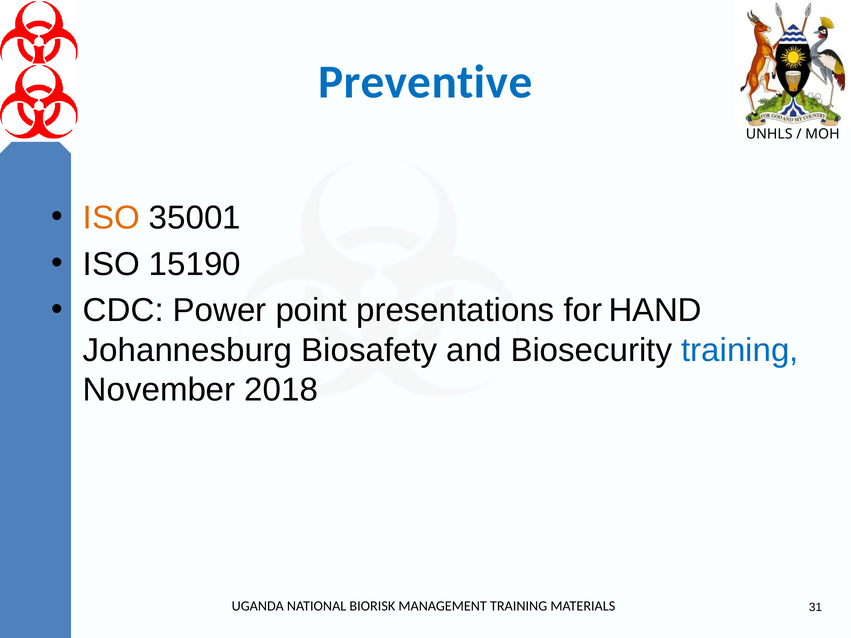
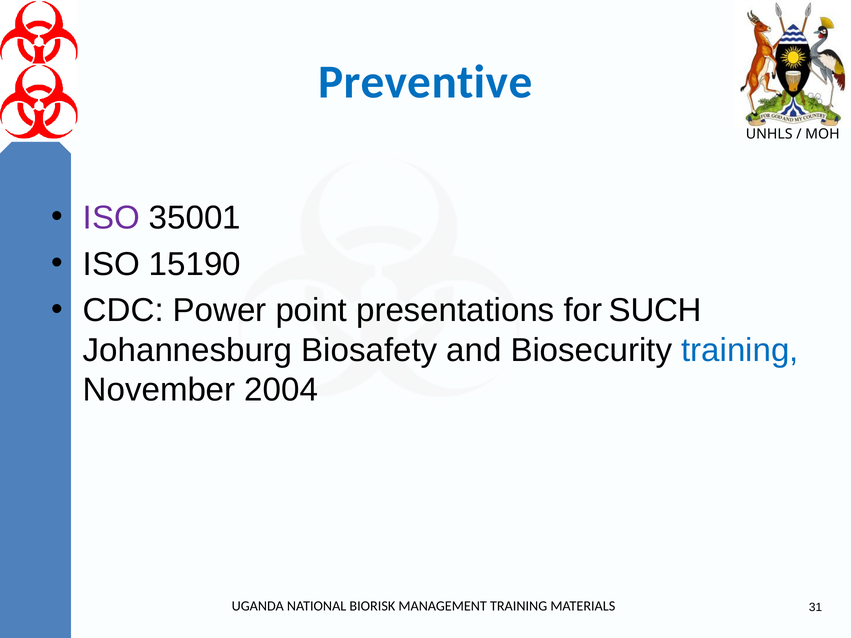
ISO colour: orange -> purple (111, 218)
HAND: HAND -> SUCH (655, 311)
2018: 2018 -> 2004 (281, 390)
